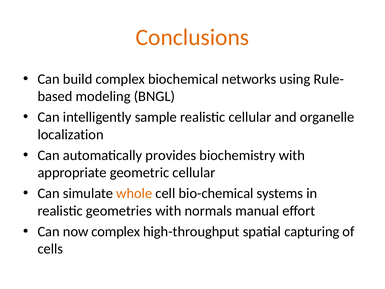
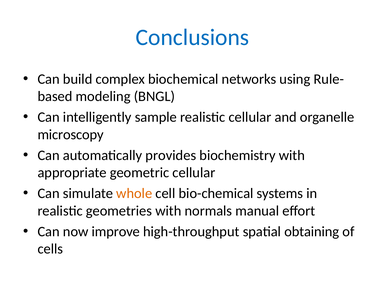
Conclusions colour: orange -> blue (192, 37)
localization: localization -> microscopy (71, 134)
now complex: complex -> improve (116, 231)
capturing: capturing -> obtaining (312, 231)
